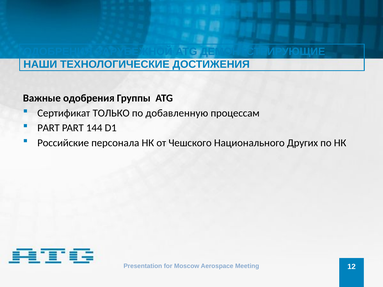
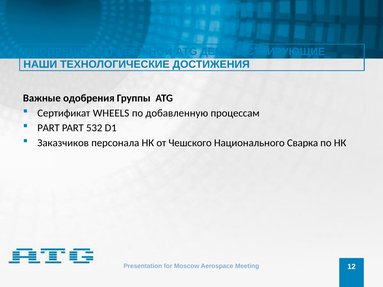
ТОЛЬКО: ТОЛЬКО -> WHEELS (111, 113)
144: 144 -> 532 (94, 128)
Российские: Российские -> Заказчиков (63, 143)
Других: Других -> Сварка (303, 143)
